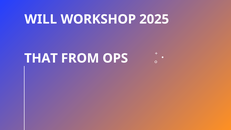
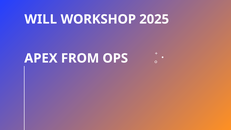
THAT: THAT -> APEX (41, 58)
